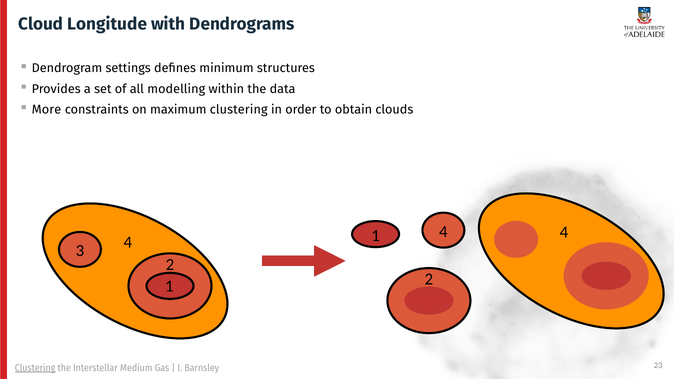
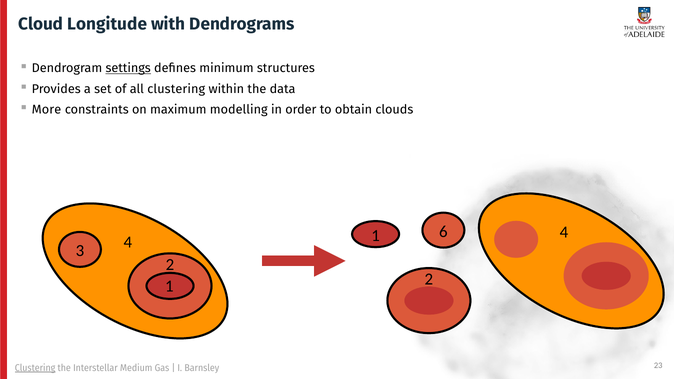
settings underline: none -> present (128, 68)
all modelling: modelling -> clustering (176, 89)
maximum clustering: clustering -> modelling (239, 110)
1 4: 4 -> 6 (443, 232)
